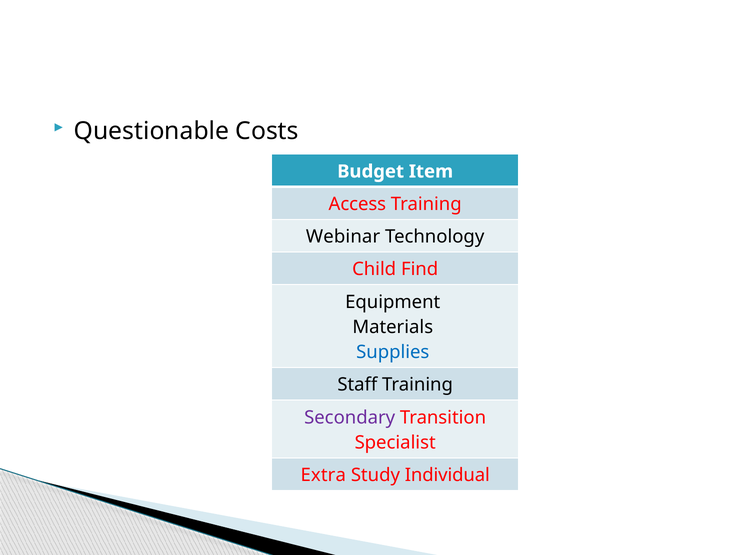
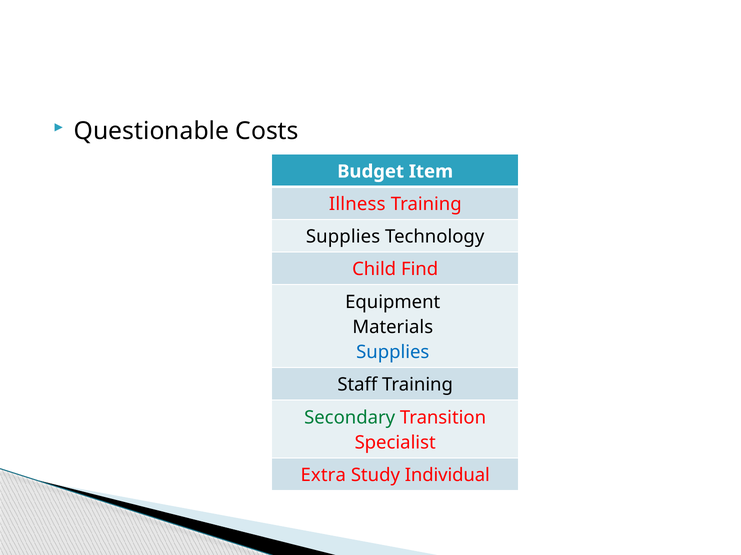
Access: Access -> Illness (357, 204)
Webinar: Webinar -> Supplies (343, 237)
Secondary colour: purple -> green (350, 418)
